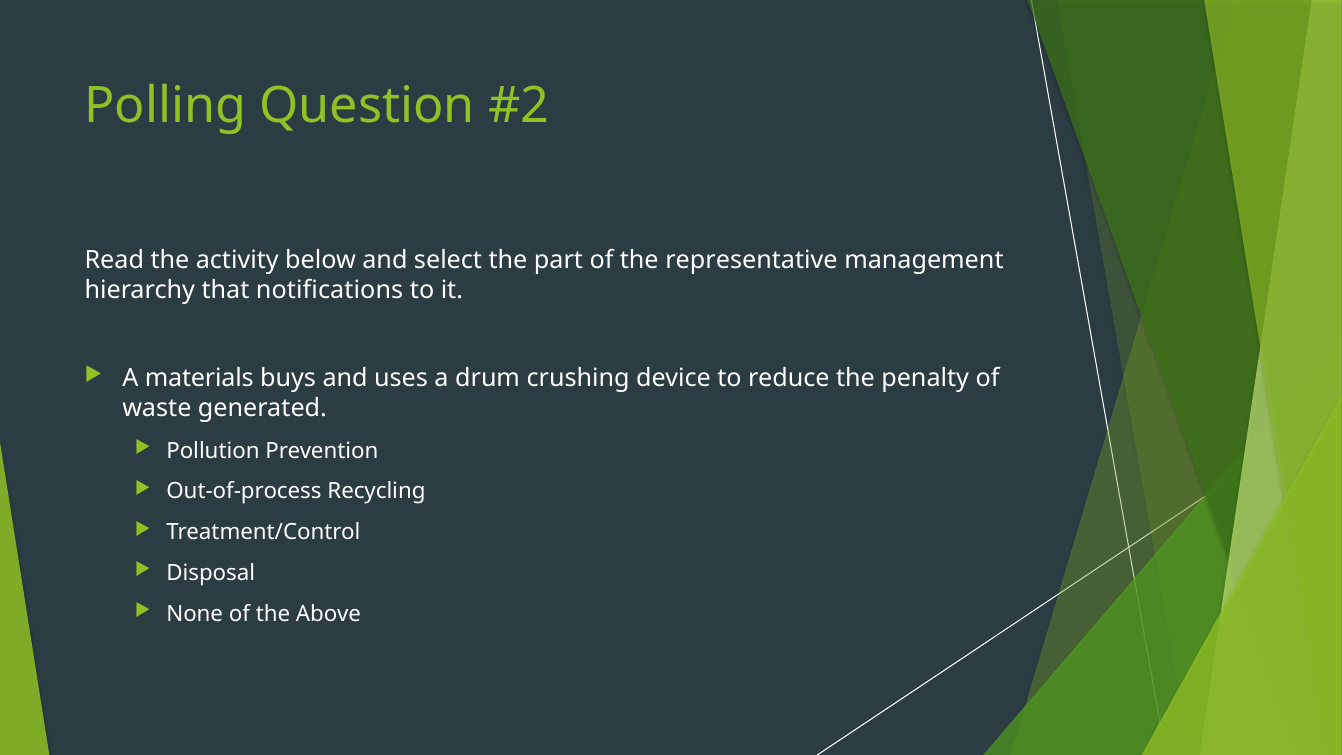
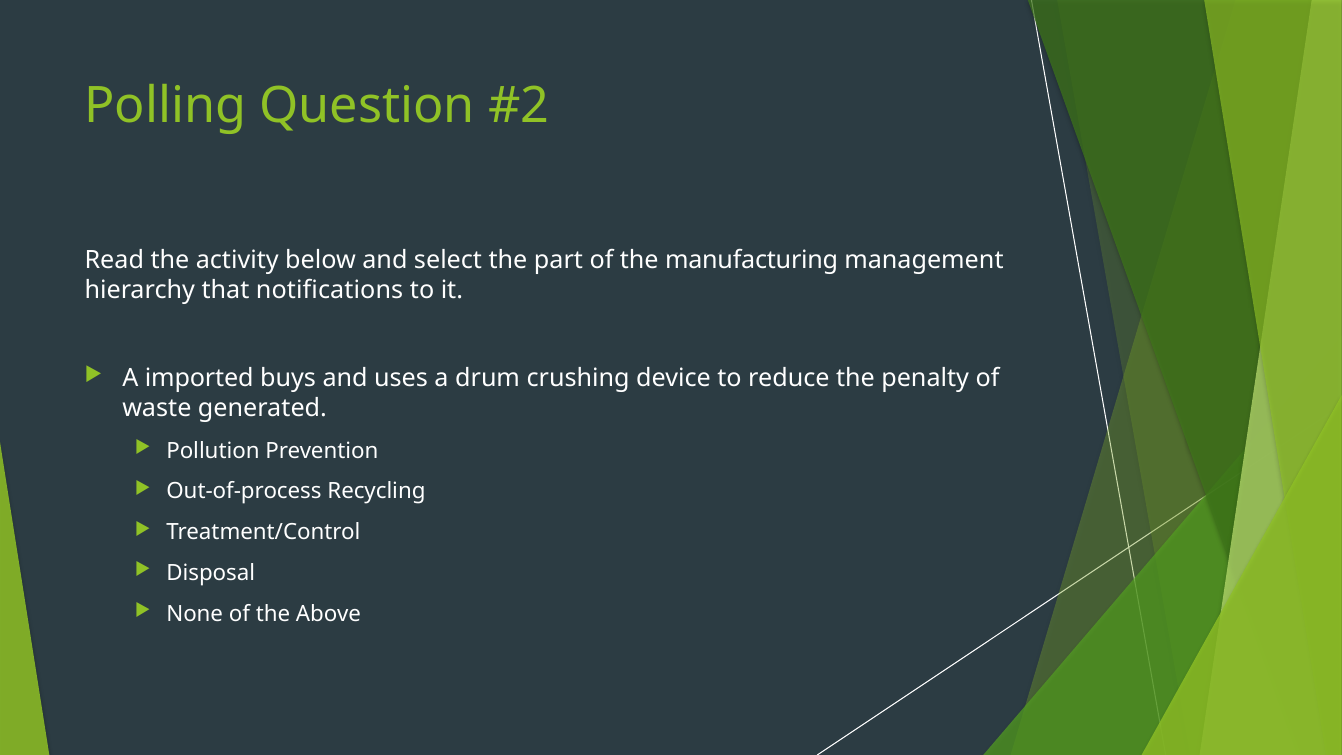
representative: representative -> manufacturing (752, 260)
materials: materials -> imported (199, 378)
